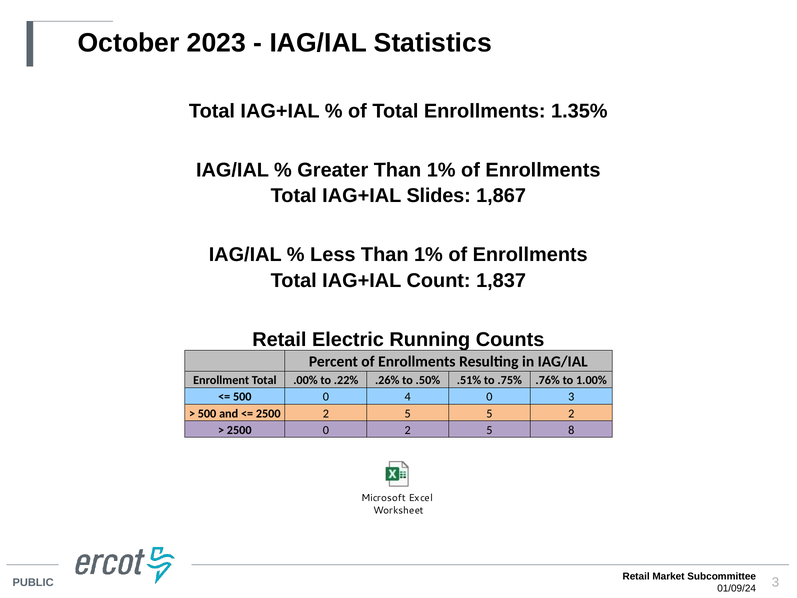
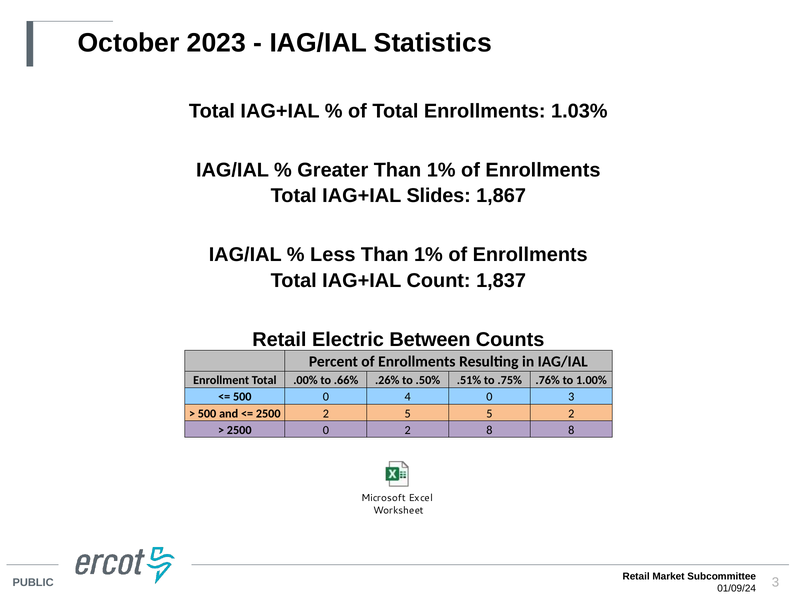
1.35%: 1.35% -> 1.03% (579, 111)
Running: Running -> Between (430, 339)
.22%: .22% -> .66% (346, 380)
0 2 5: 5 -> 8 (489, 430)
